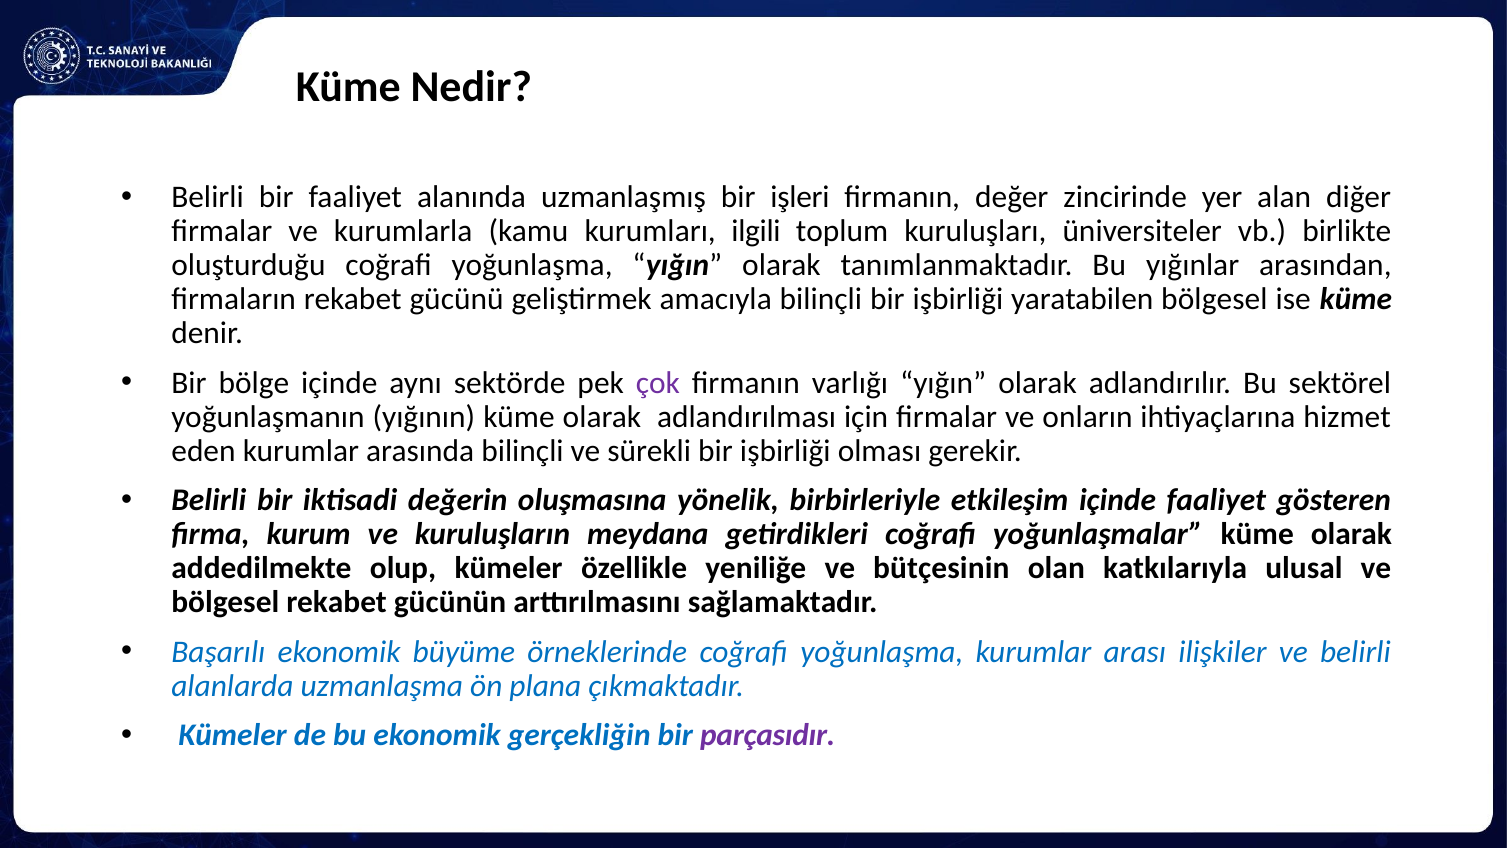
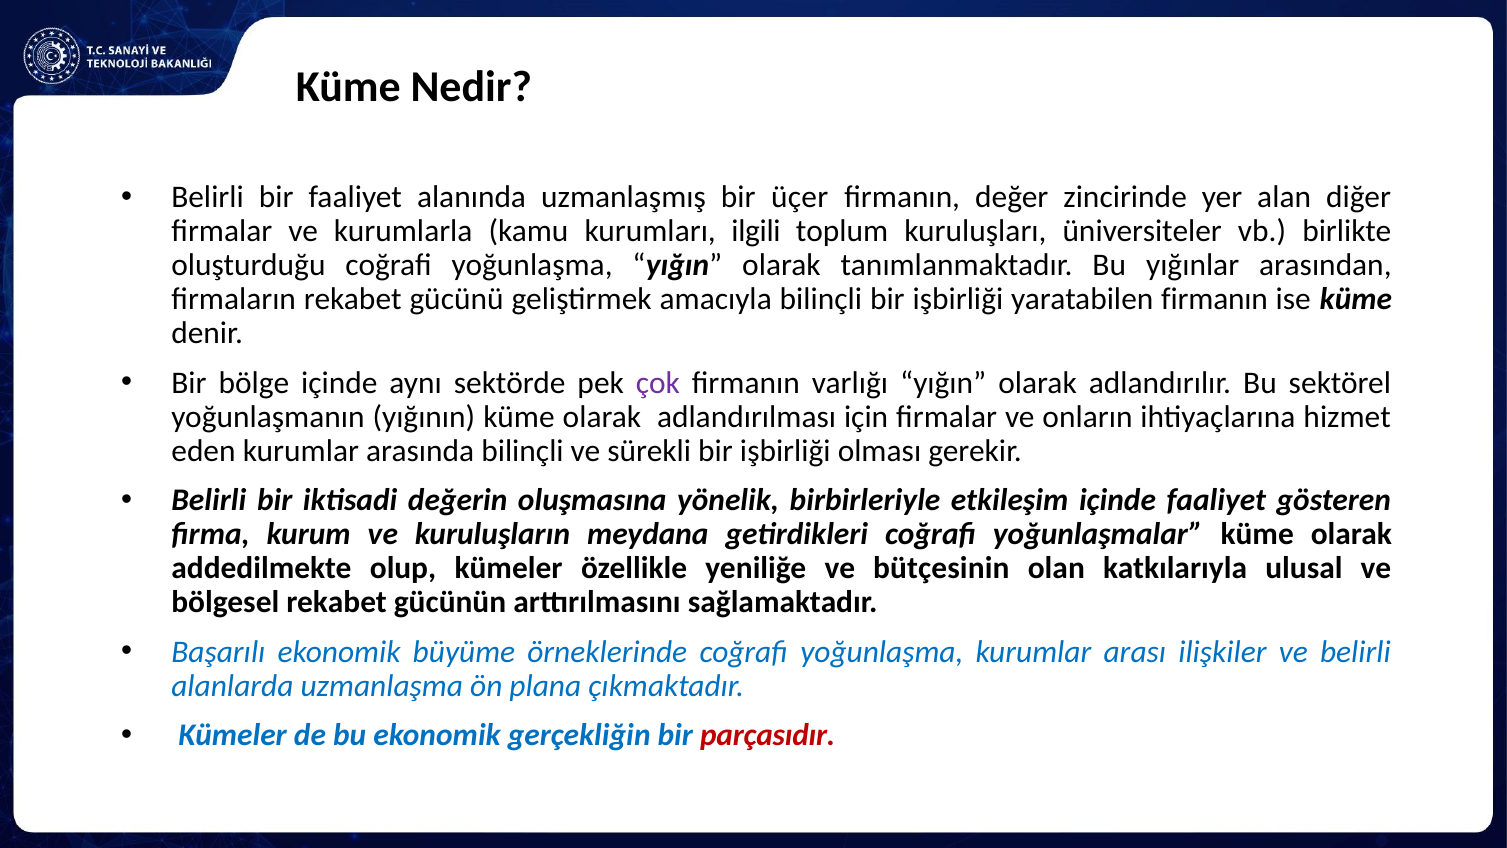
işleri: işleri -> üçer (800, 198)
yaratabilen bölgesel: bölgesel -> firmanın (1215, 299)
parçasıdır colour: purple -> red (768, 735)
